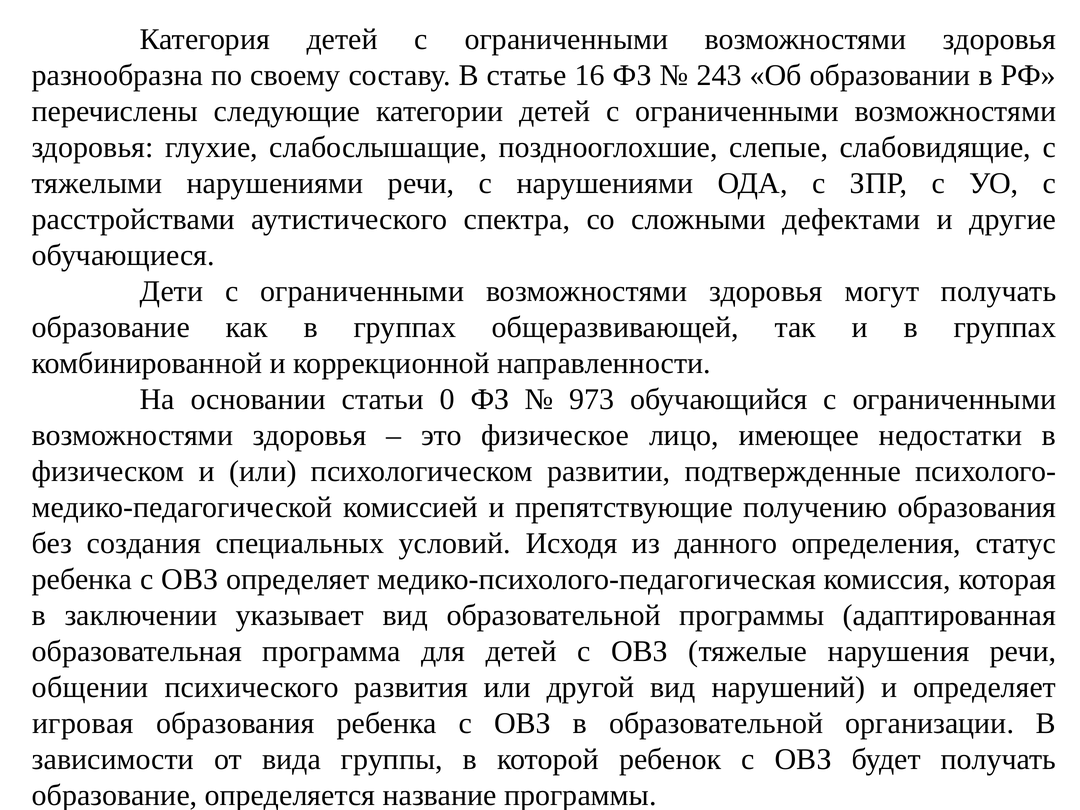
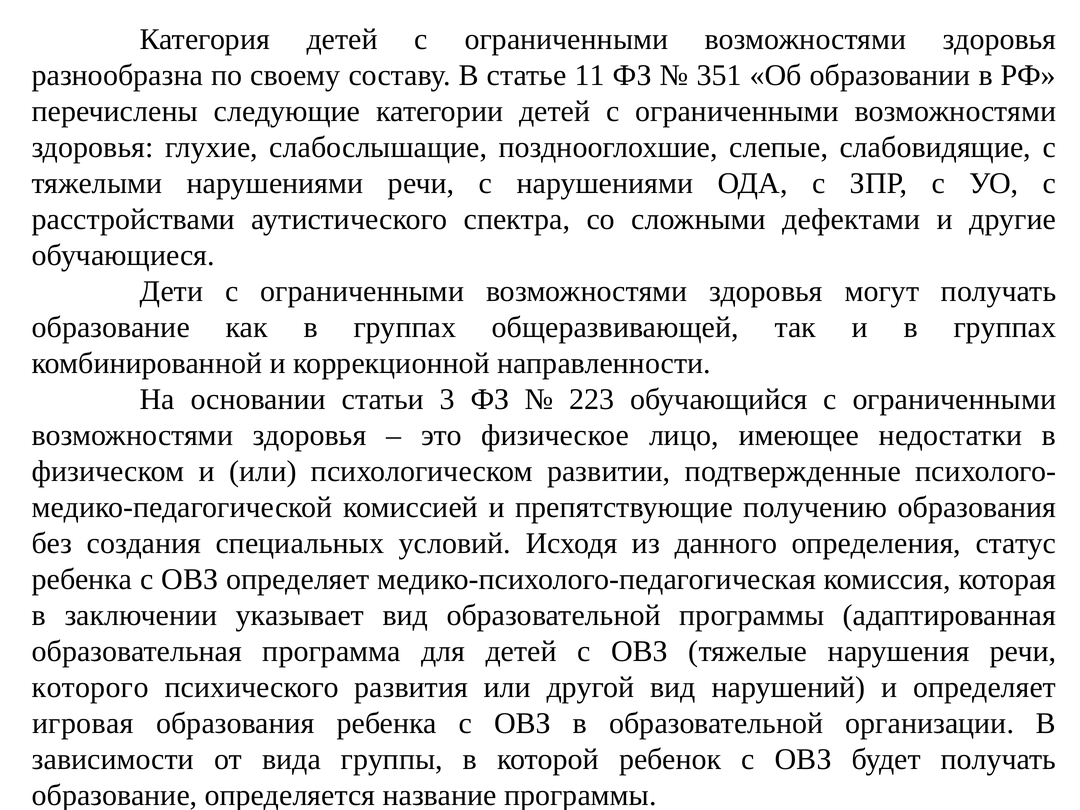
16: 16 -> 11 (590, 75)
243: 243 -> 351 (719, 75)
0: 0 -> 3 (447, 399)
973: 973 -> 223 (592, 399)
общении: общении -> которого (90, 687)
